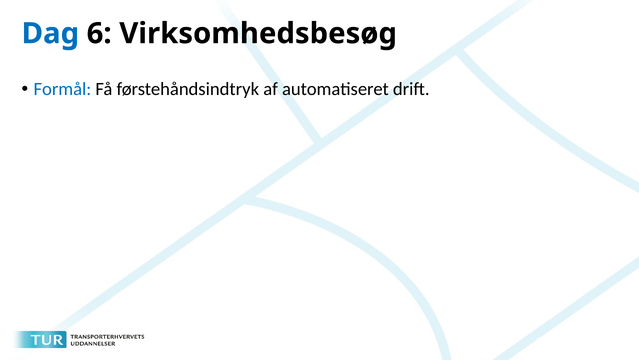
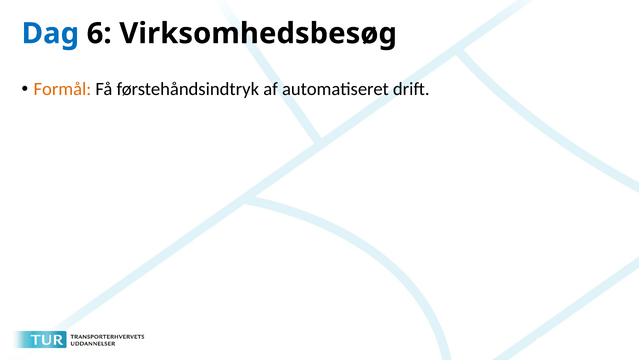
Formål colour: blue -> orange (62, 89)
